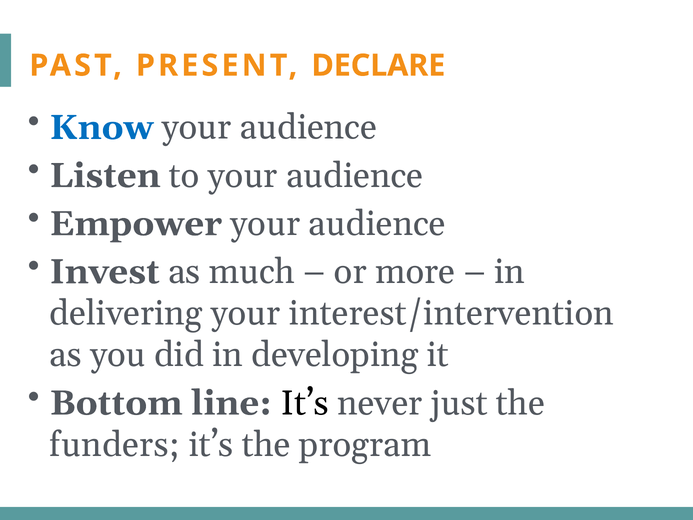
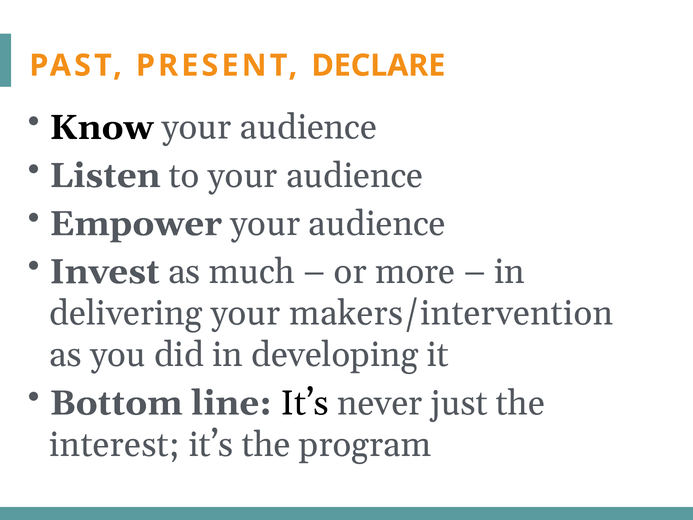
Know colour: blue -> black (102, 127)
interest/intervention: interest/intervention -> makers/intervention (451, 313)
funders: funders -> interest (115, 444)
